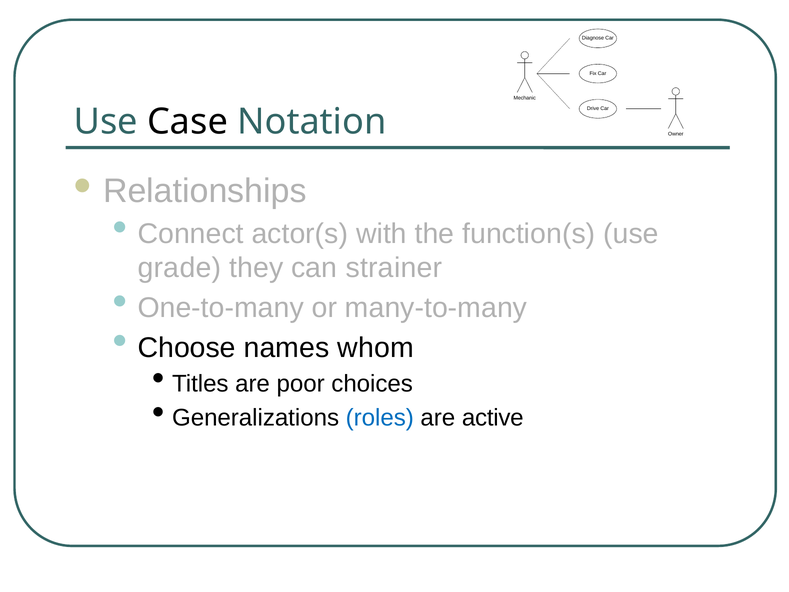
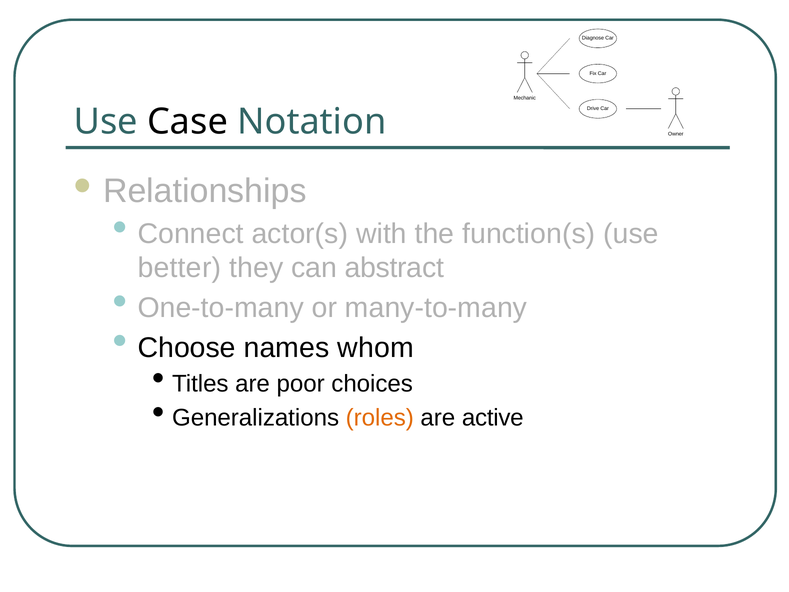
grade: grade -> better (179, 268)
strainer: strainer -> abstract (394, 268)
roles colour: blue -> orange (380, 417)
